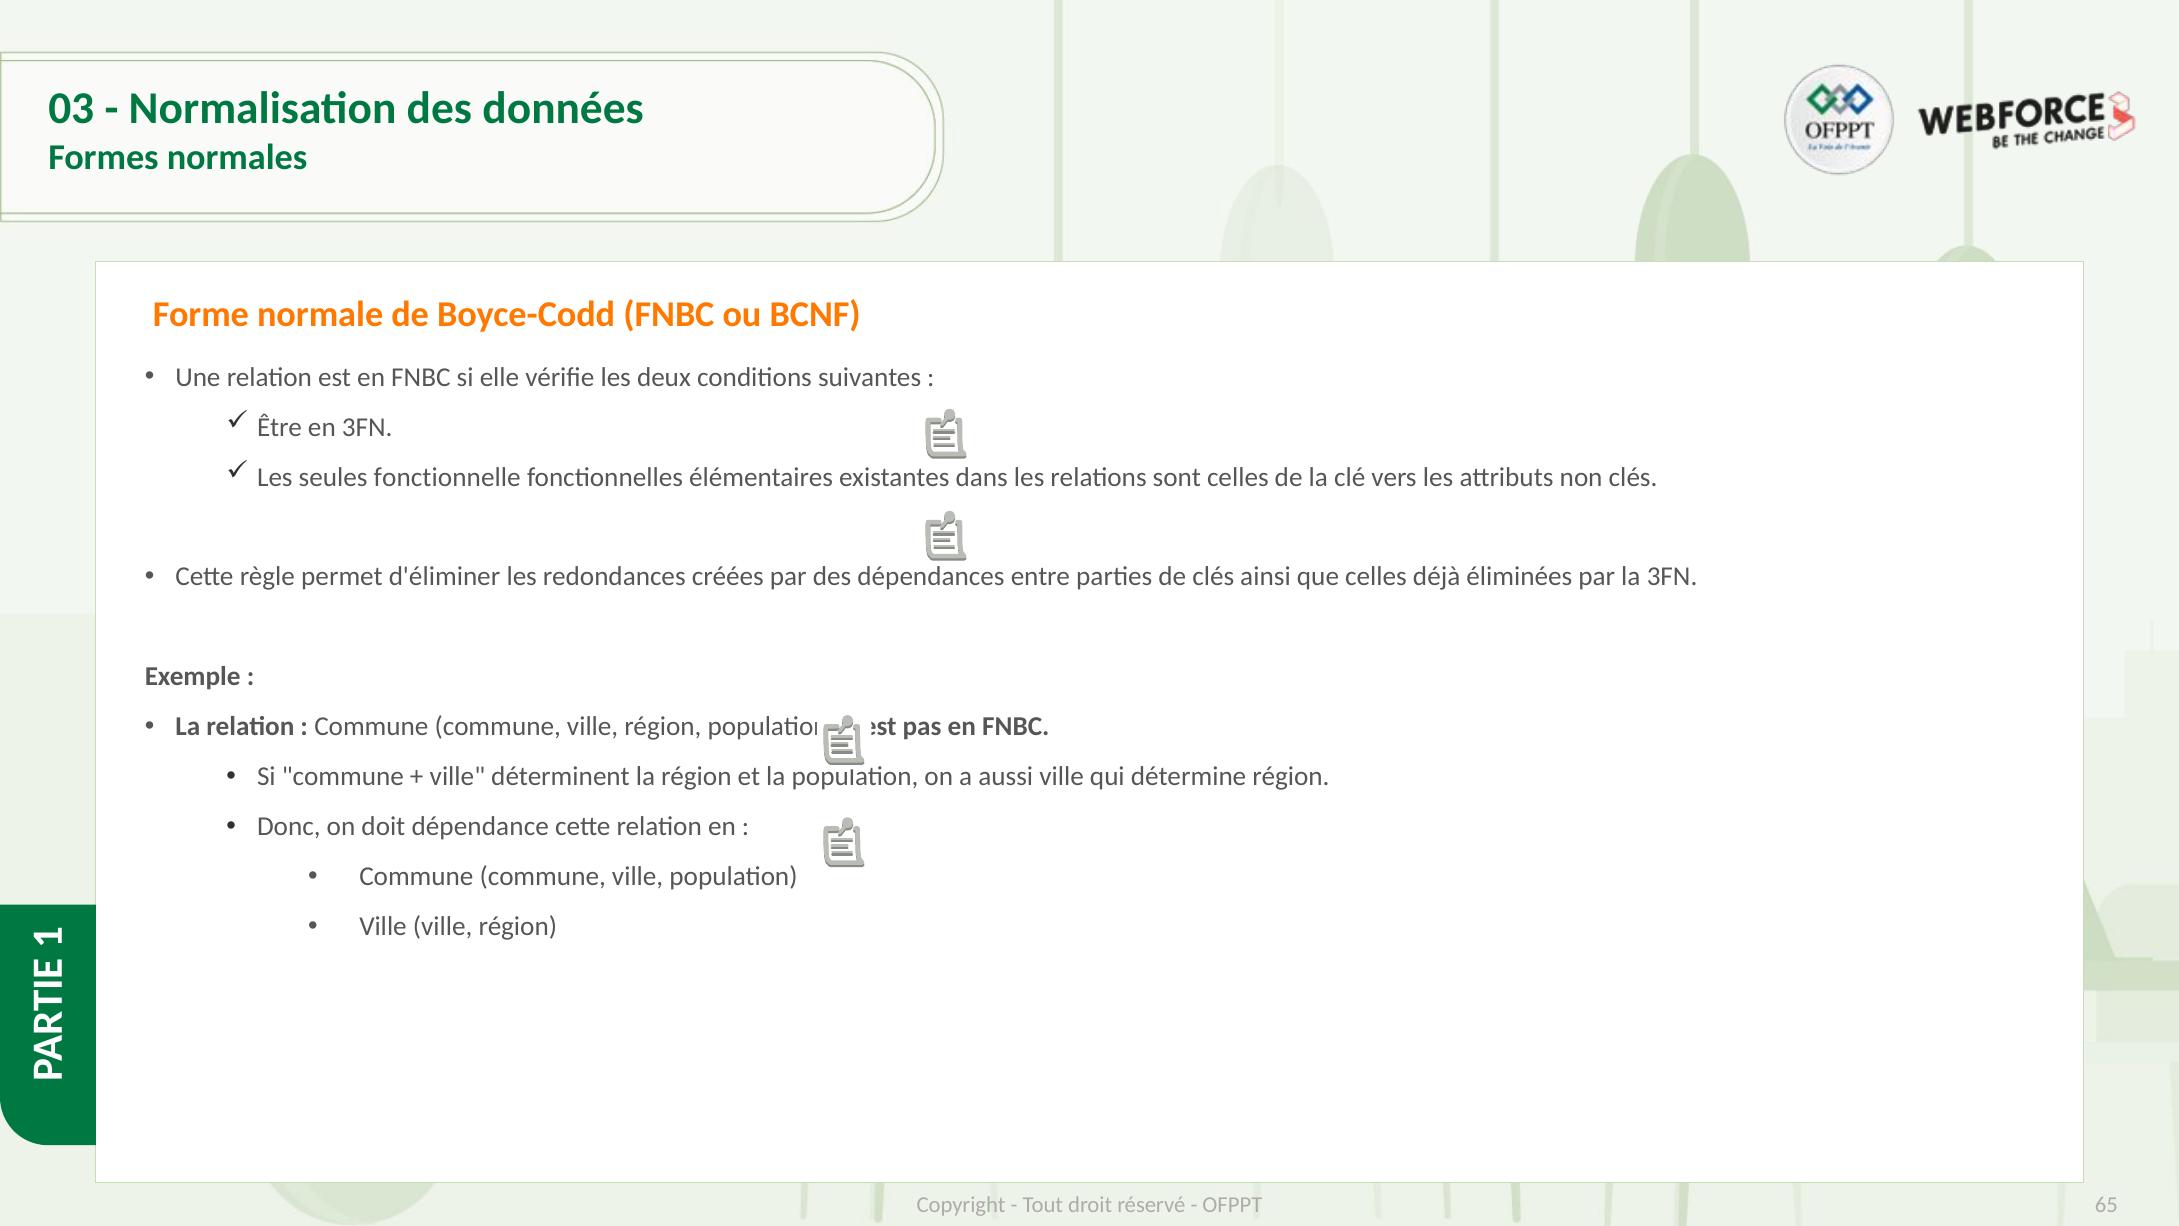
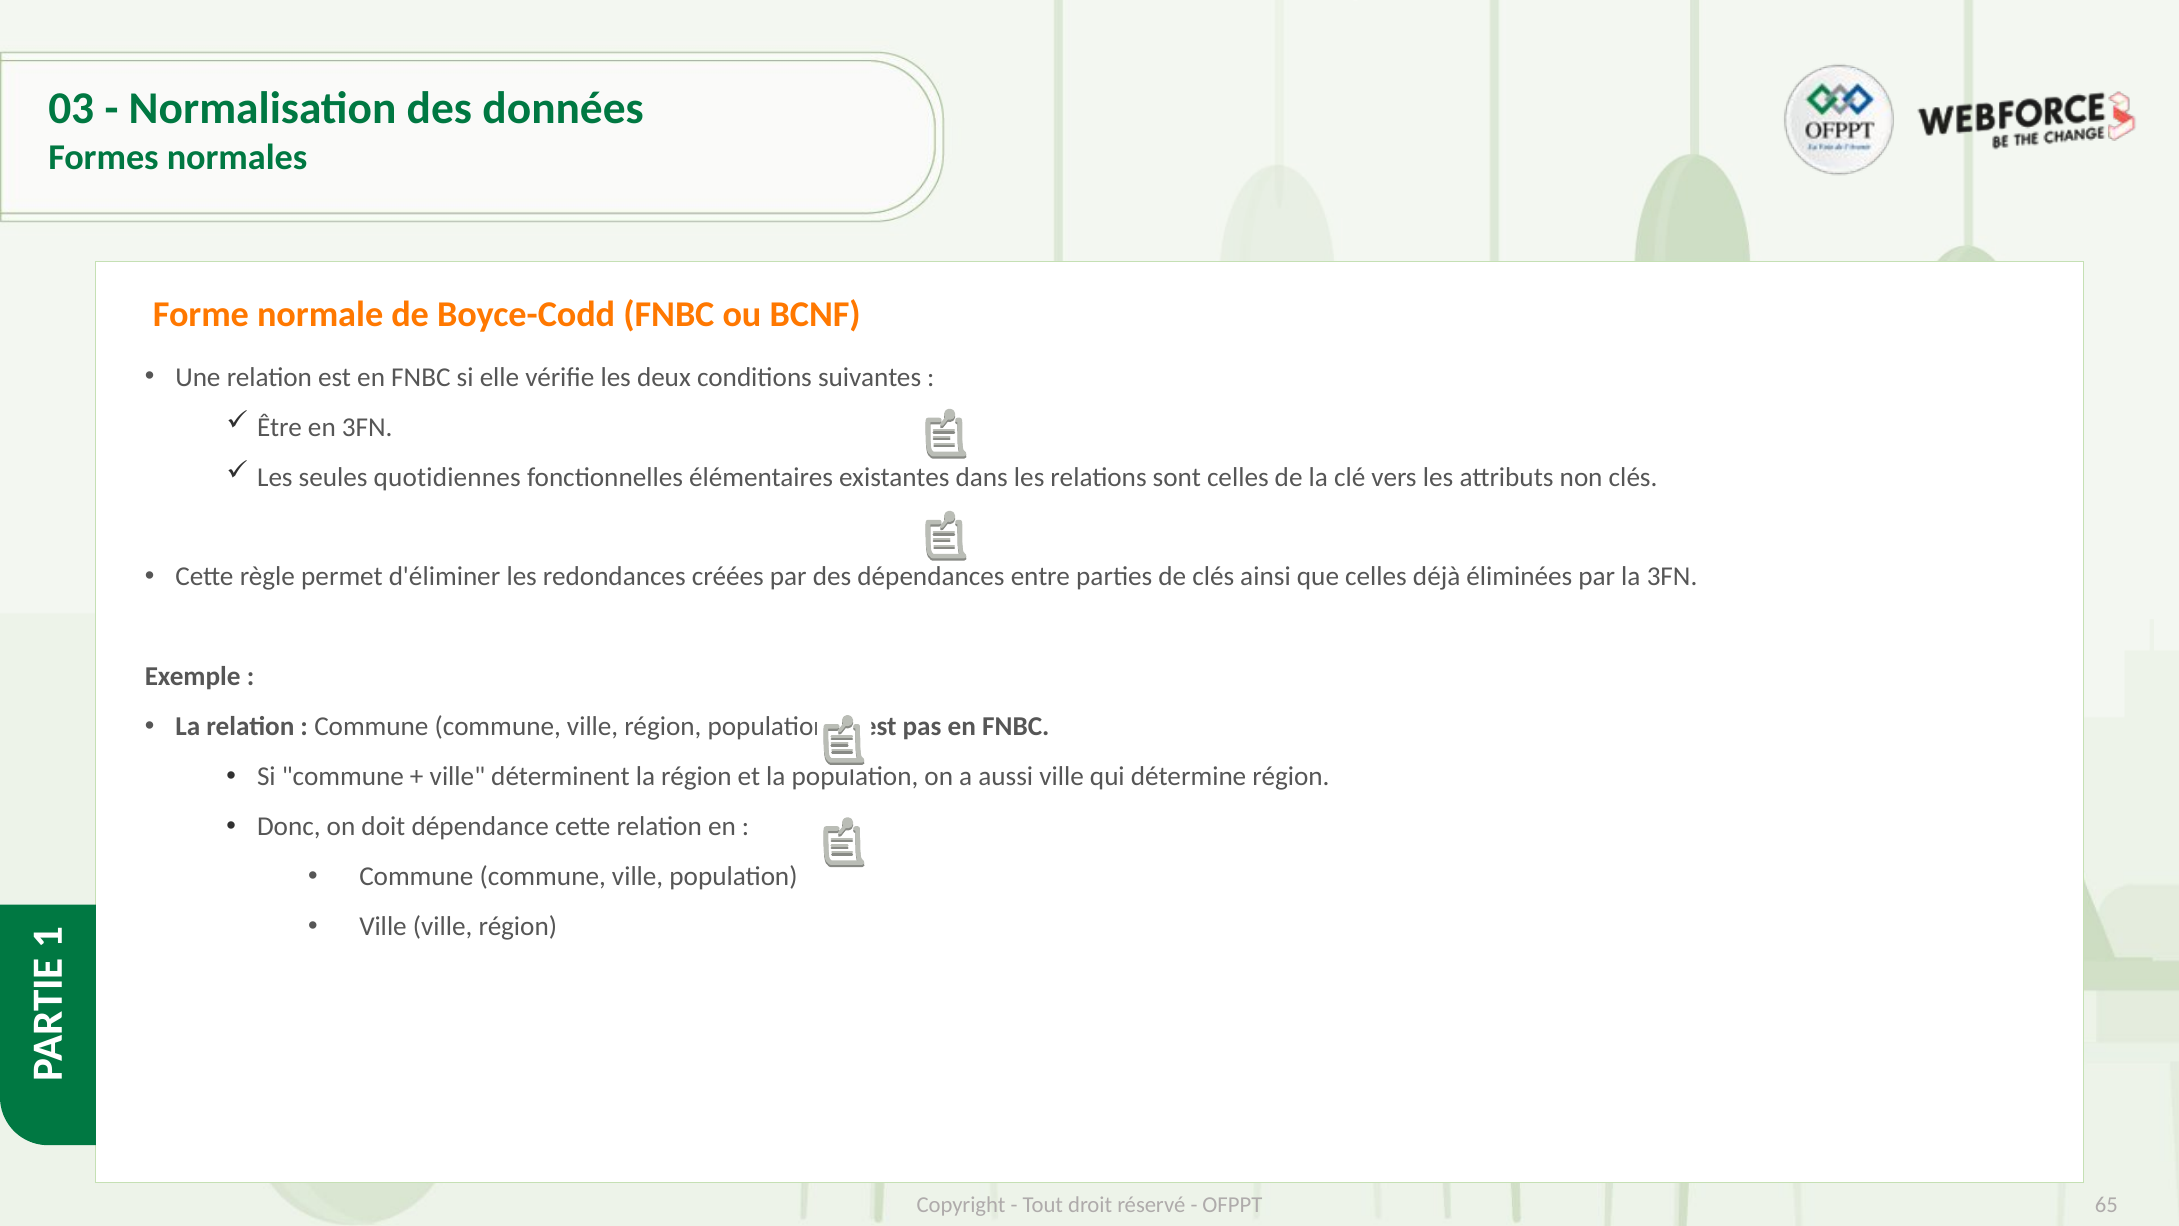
fonctionnelle: fonctionnelle -> quotidiennes (447, 477)
